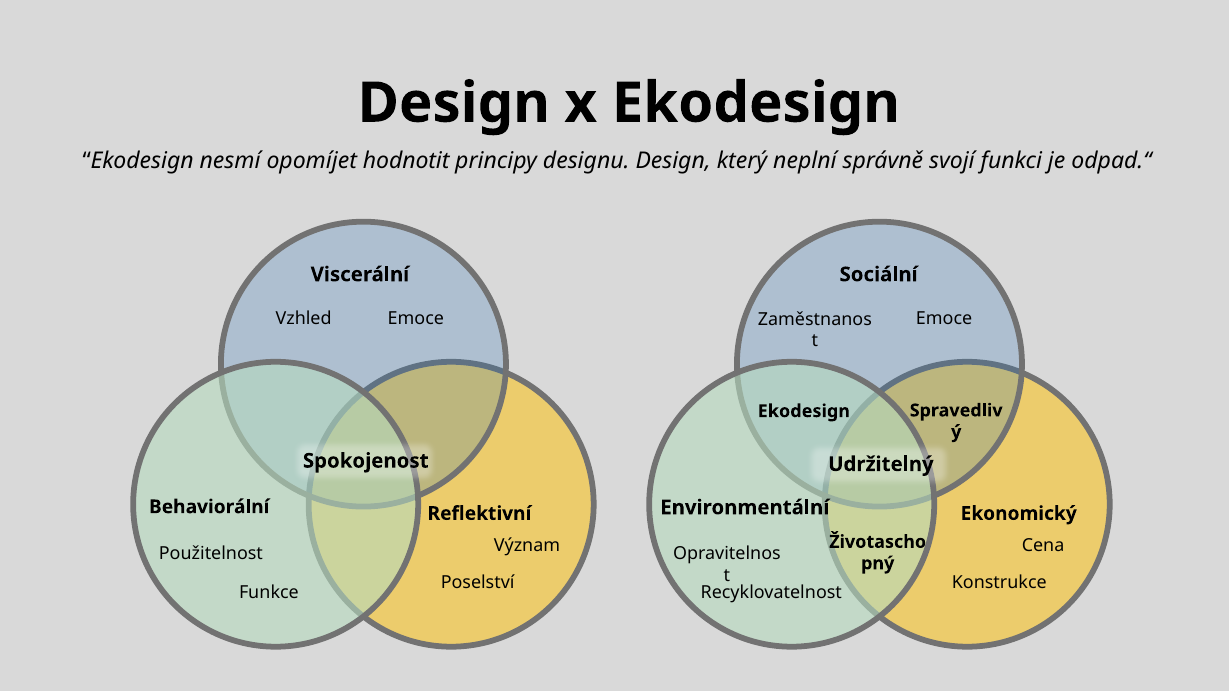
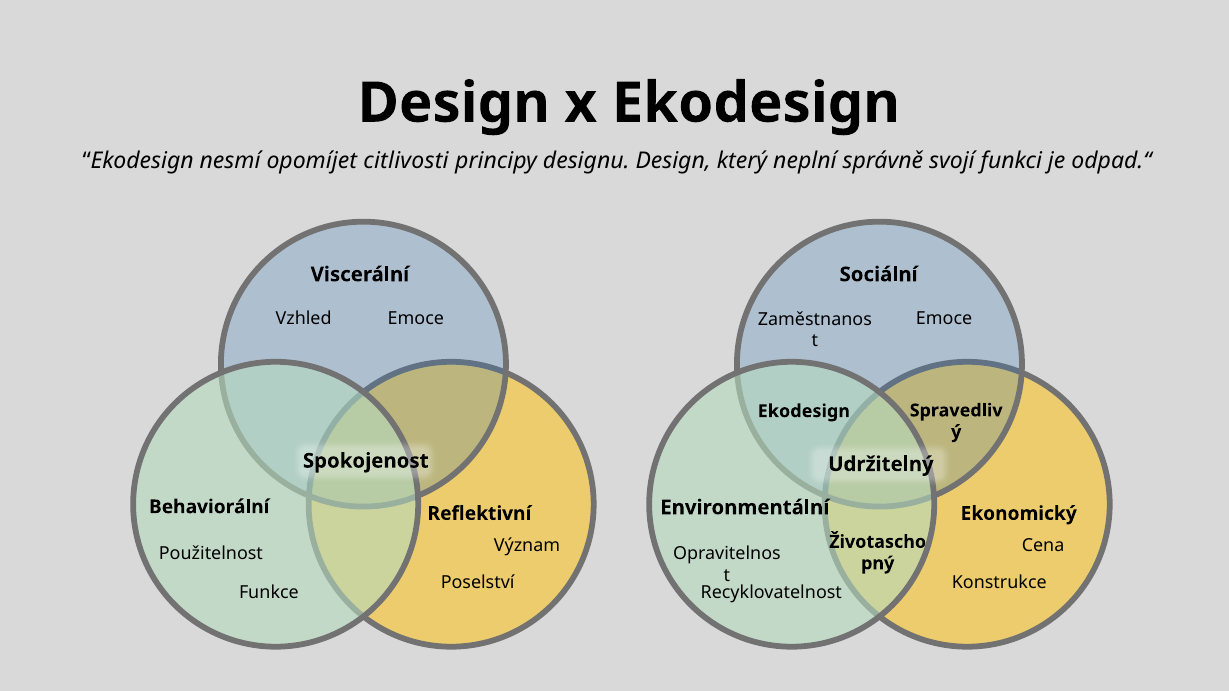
hodnotit: hodnotit -> citlivosti (406, 161)
